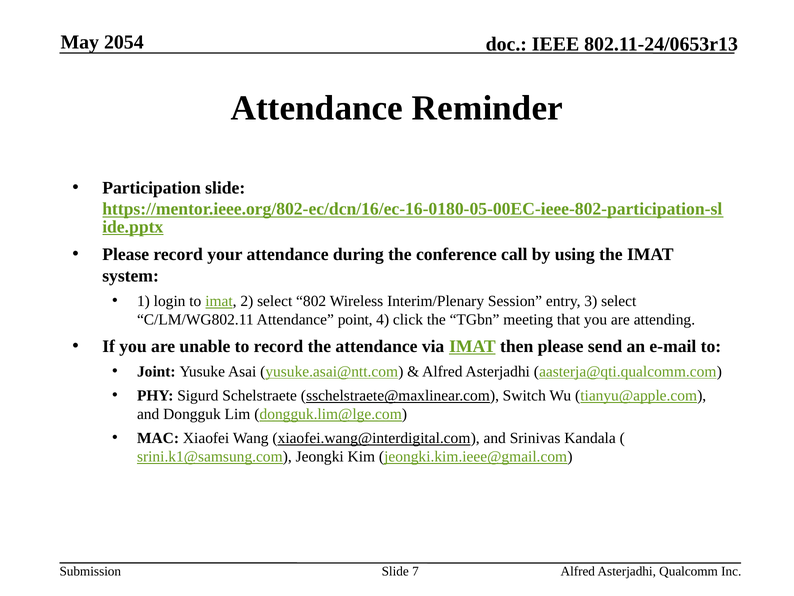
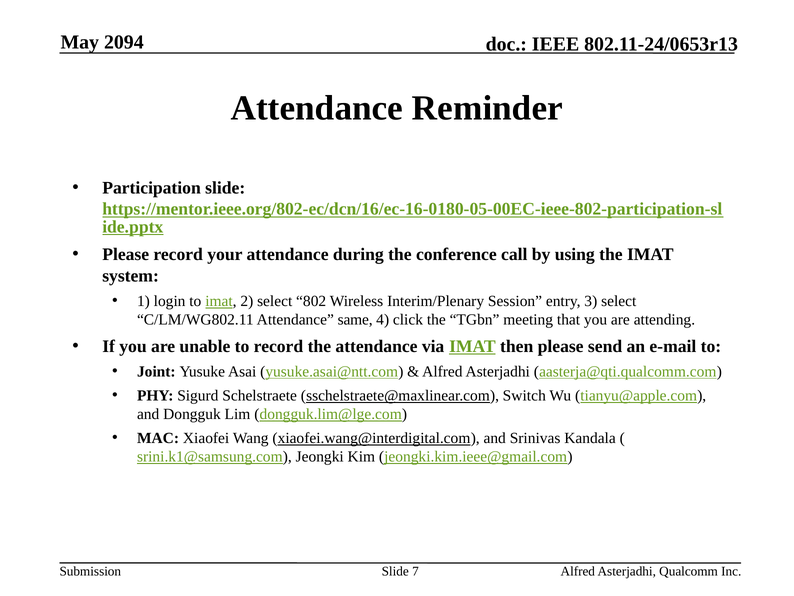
2054: 2054 -> 2094 (124, 42)
point: point -> same (355, 319)
